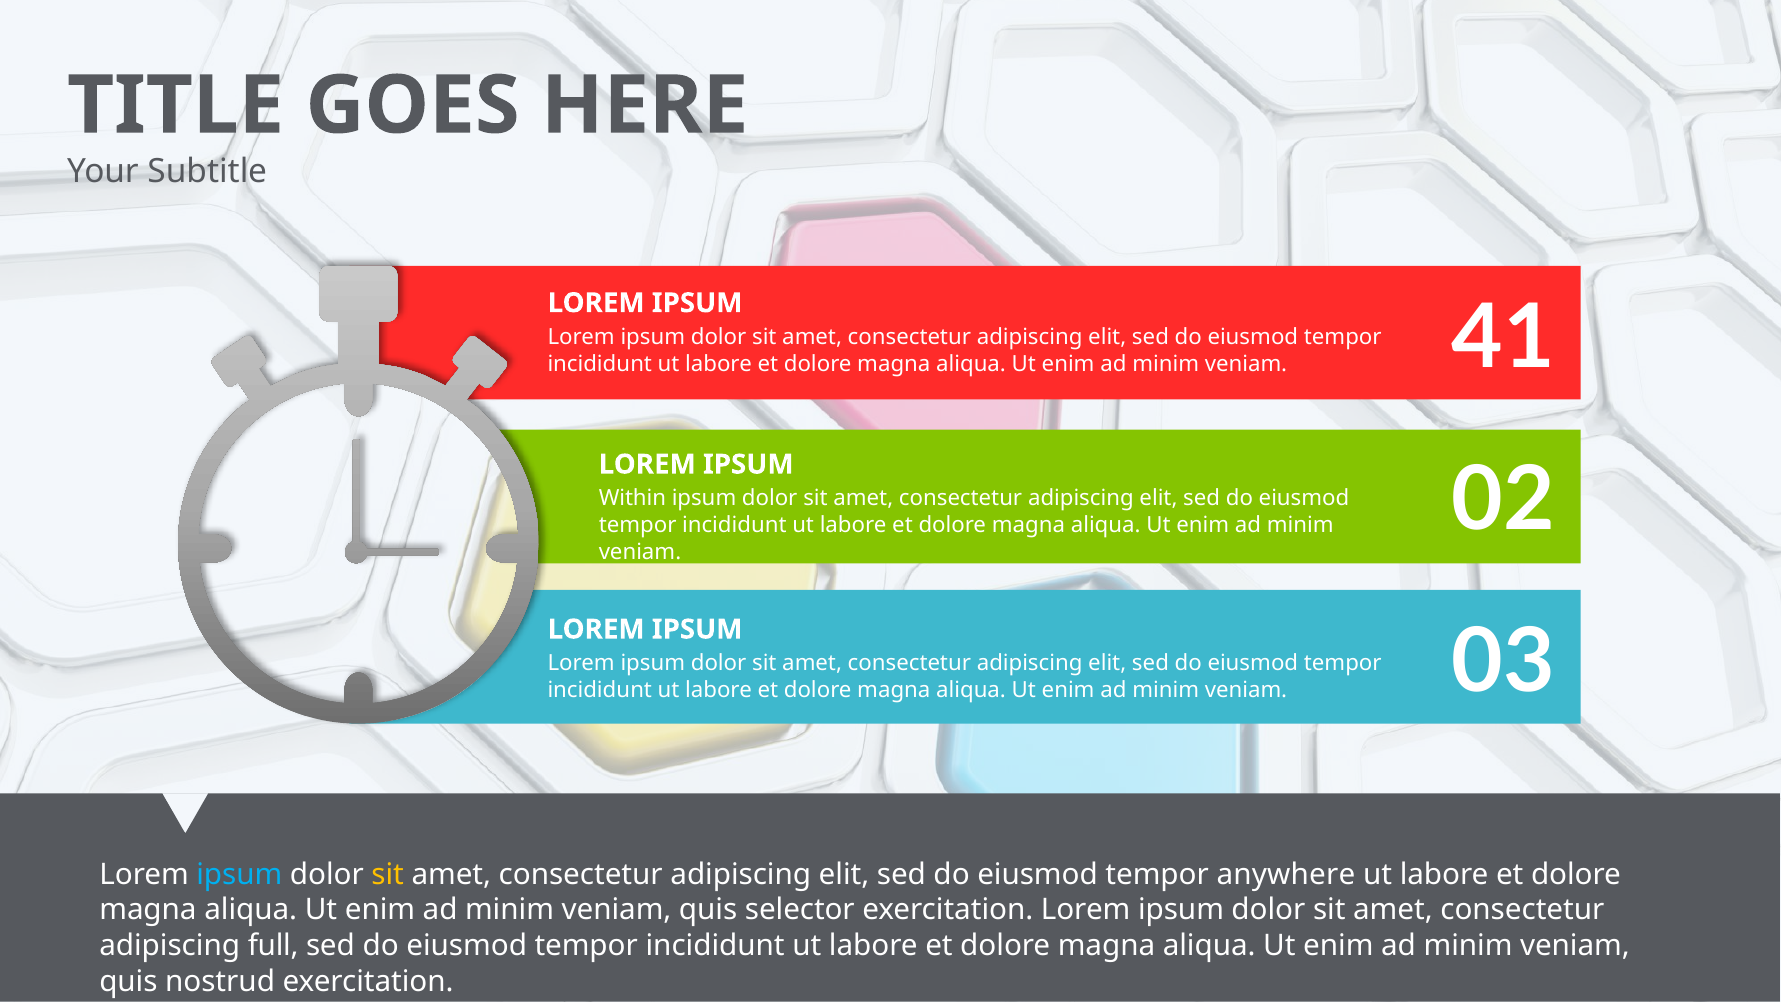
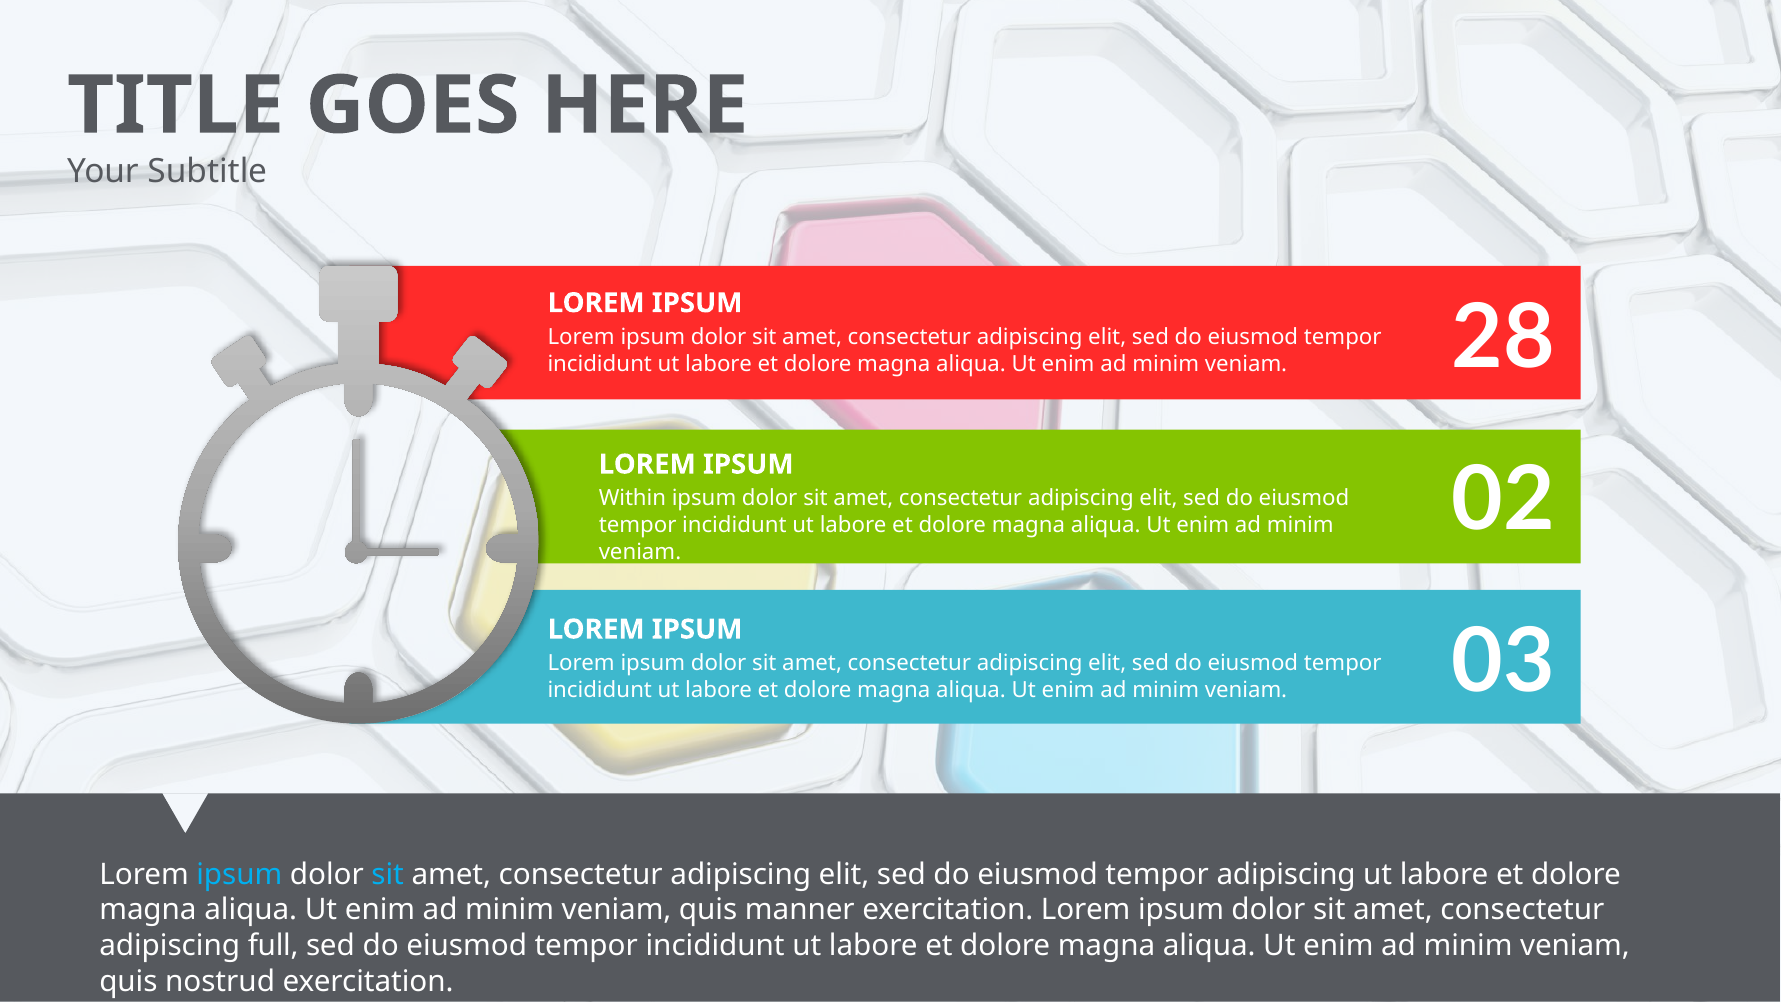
41: 41 -> 28 (1503, 338)
sit colour: yellow -> light blue (388, 874)
tempor anywhere: anywhere -> adipiscing (1286, 874)
selector: selector -> manner (800, 910)
